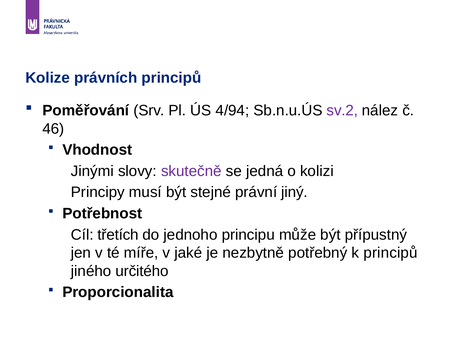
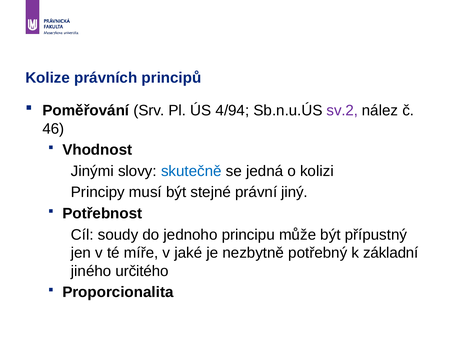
skutečně colour: purple -> blue (191, 171)
třetích: třetích -> soudy (118, 235)
k principů: principů -> základní (391, 253)
